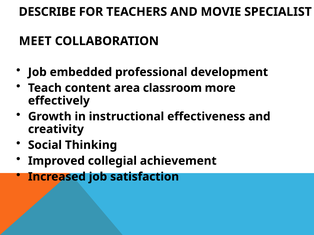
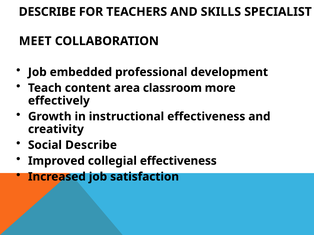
MOVIE: MOVIE -> SKILLS (221, 12)
Social Thinking: Thinking -> Describe (91, 145)
collegial achievement: achievement -> effectiveness (178, 161)
